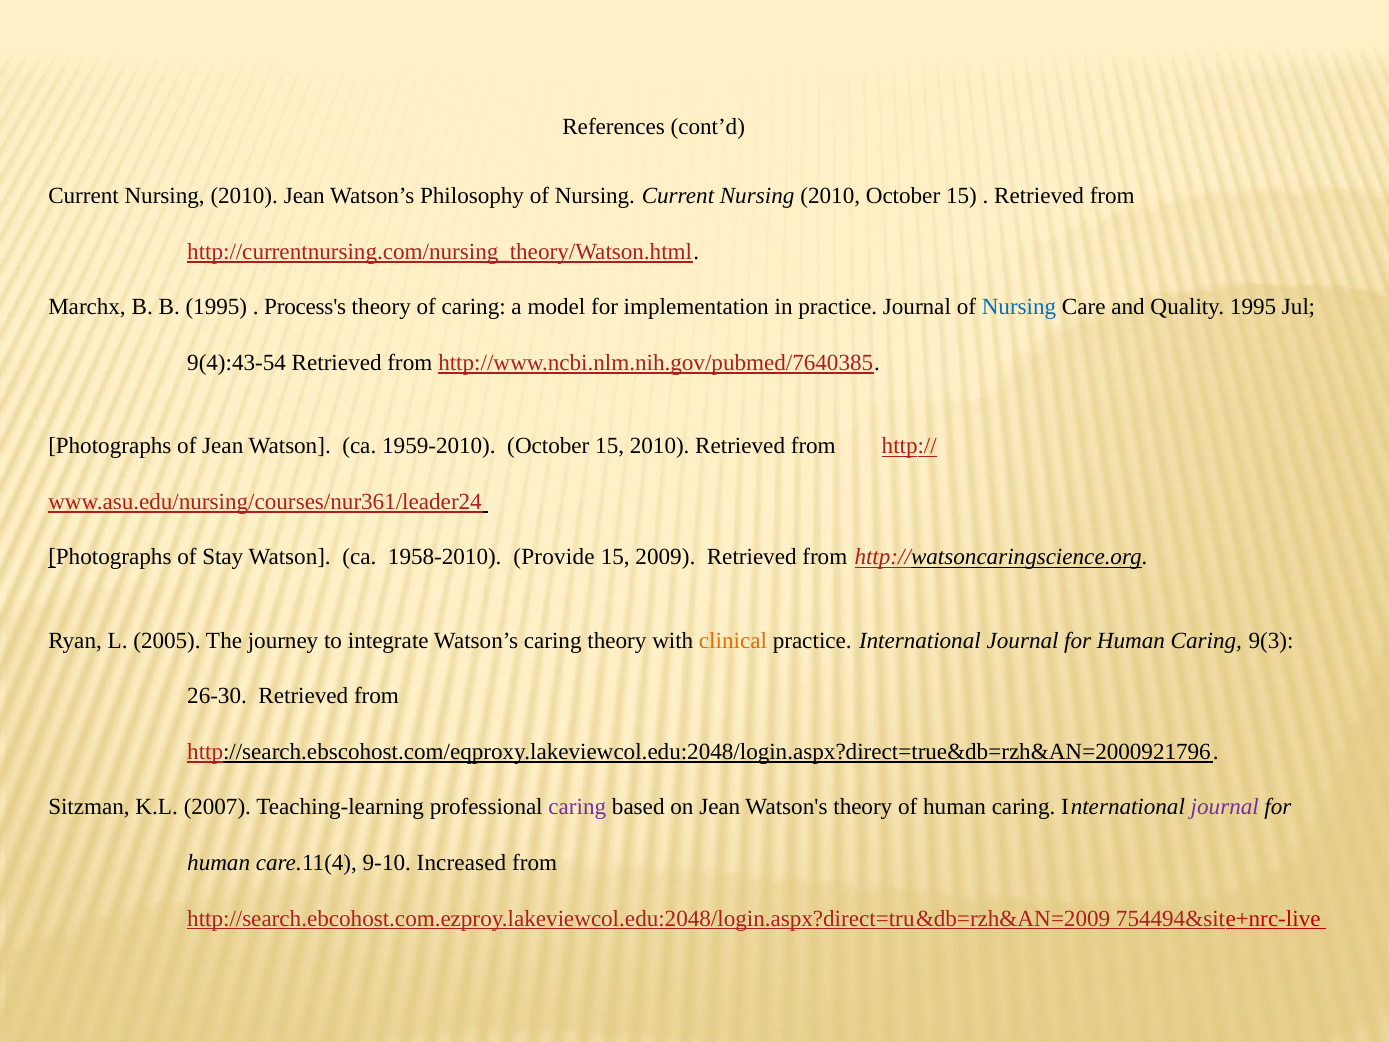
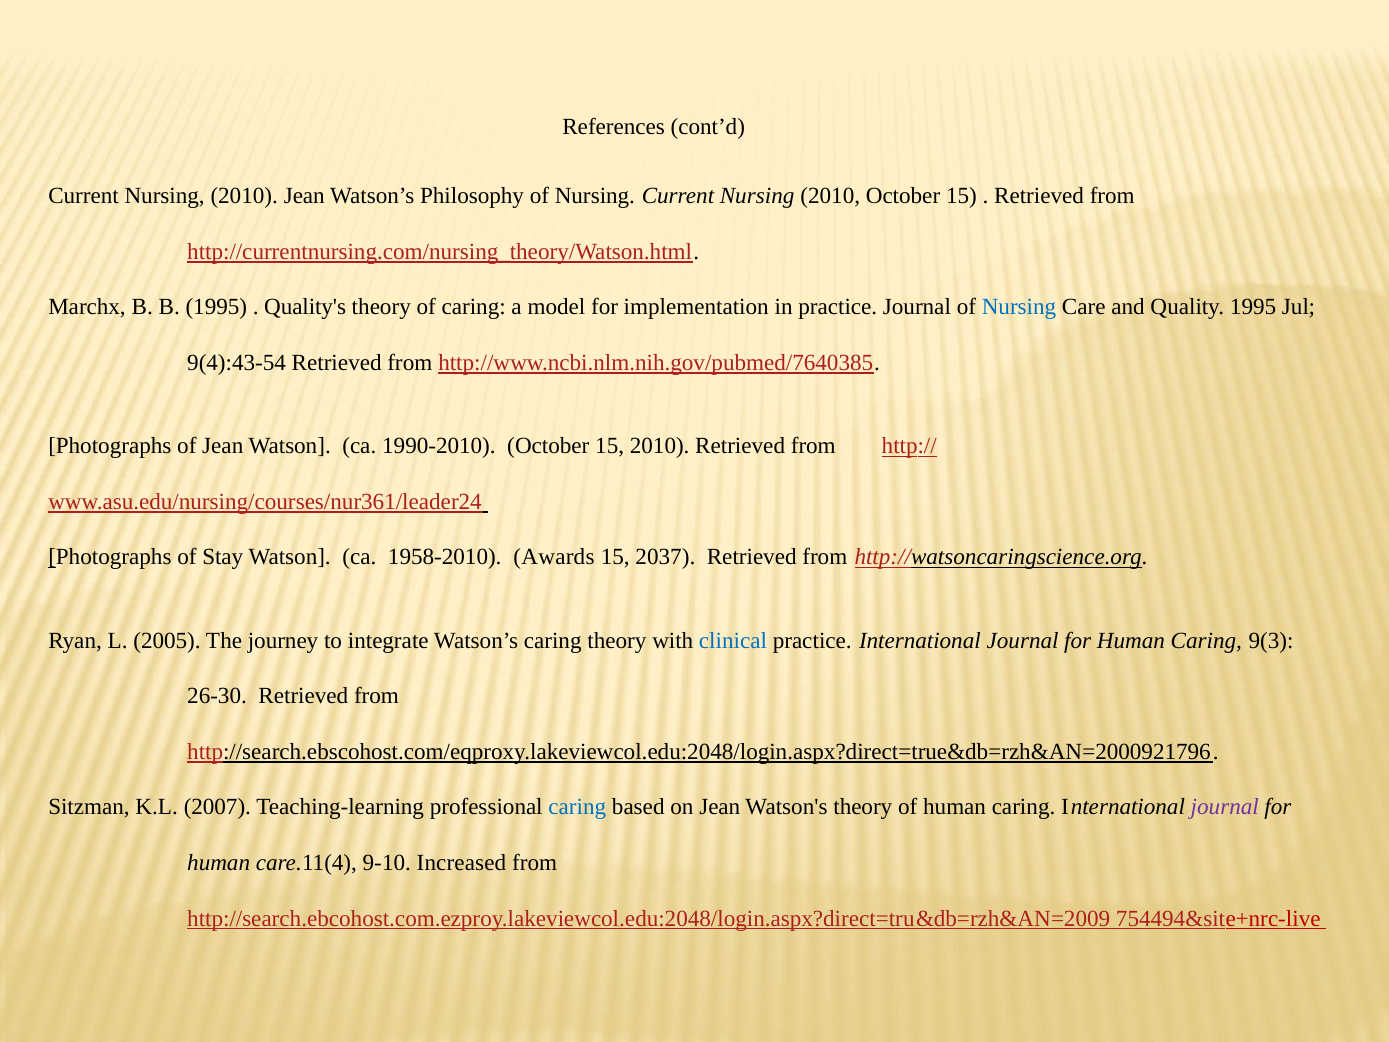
Process's: Process's -> Quality's (305, 307)
1959-2010: 1959-2010 -> 1990-2010 (439, 446)
Provide: Provide -> Awards (554, 557)
2009: 2009 -> 2037 (665, 557)
clinical colour: orange -> blue (733, 640)
caring colour: purple -> blue (577, 807)
